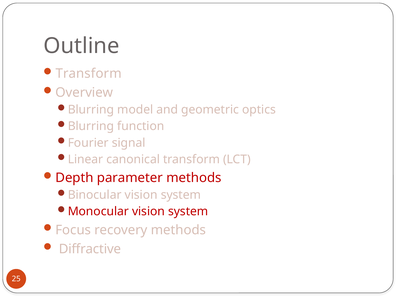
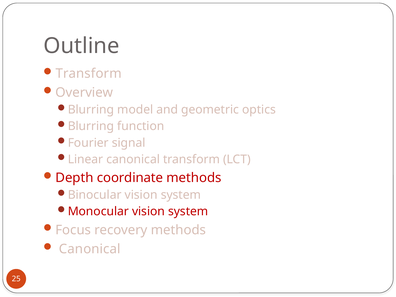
parameter: parameter -> coordinate (130, 178)
Diffractive: Diffractive -> Canonical (90, 249)
